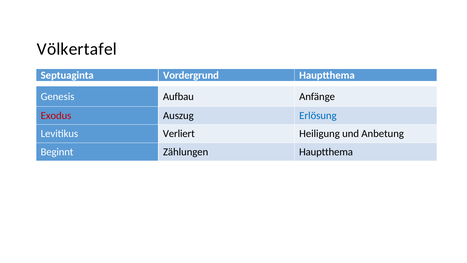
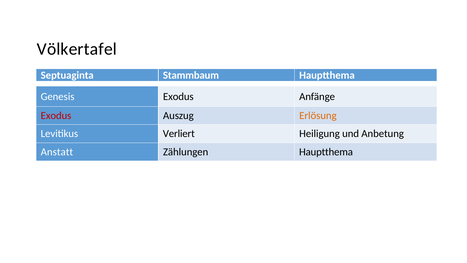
Vordergrund: Vordergrund -> Stammbaum (191, 75)
Genesis Aufbau: Aufbau -> Exodus (178, 96)
Erlösung colour: blue -> orange (318, 115)
Beginnt: Beginnt -> Anstatt (57, 152)
